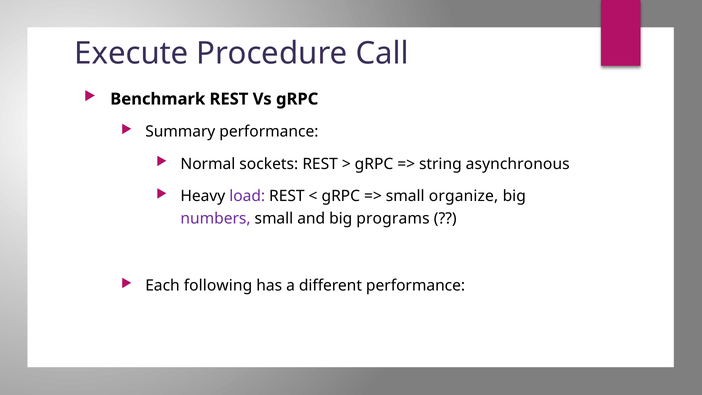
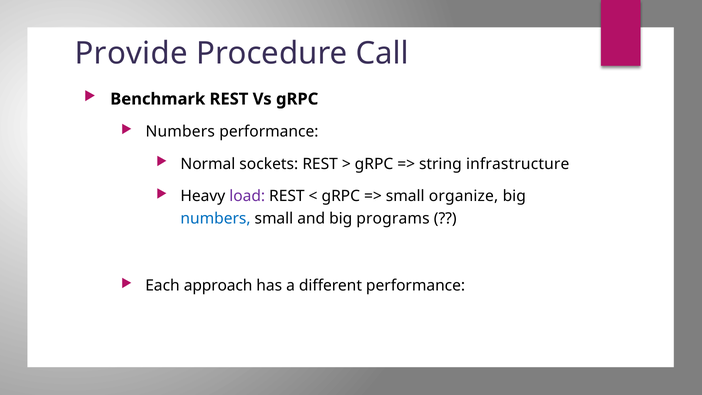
Execute: Execute -> Provide (131, 54)
Summary: Summary -> Numbers (180, 132)
asynchronous: asynchronous -> infrastructure (518, 164)
numbers colour: purple -> blue (216, 218)
following: following -> approach (218, 286)
